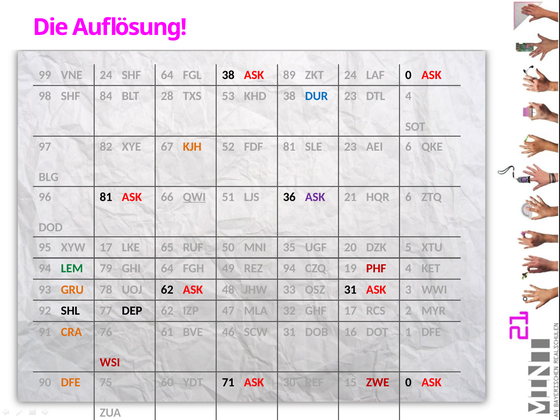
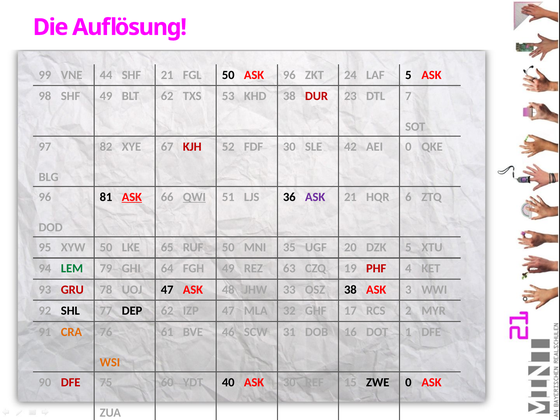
VNE 24: 24 -> 44 (106, 75)
SHF 64: 64 -> 21 (167, 75)
FGL 38: 38 -> 50 (228, 75)
89: 89 -> 96 (289, 75)
LAF 0: 0 -> 5 (408, 75)
SHF 84: 84 -> 49 (106, 96)
BLT 28: 28 -> 62 (167, 96)
DUR colour: blue -> red (317, 96)
DTL 4: 4 -> 7 (408, 96)
KJH colour: orange -> red (192, 147)
FDF 81: 81 -> 30 (289, 147)
SLE 23: 23 -> 42 (350, 147)
AEI 6: 6 -> 0 (408, 147)
ASK underline: none -> present (132, 197)
XYW 17: 17 -> 50 (106, 247)
REZ 94: 94 -> 63 (289, 269)
GRU colour: orange -> red (72, 290)
UOJ 62: 62 -> 47 (167, 290)
OSZ 31: 31 -> 38 (350, 290)
WSI colour: red -> orange (110, 362)
DFE colour: orange -> red (71, 382)
YDT 71: 71 -> 40 (228, 382)
ZWE colour: red -> black (378, 382)
